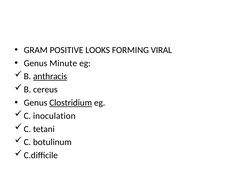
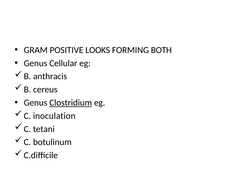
VIRAL: VIRAL -> BOTH (161, 50)
Minute: Minute -> Cellular (63, 63)
anthracis underline: present -> none (50, 76)
